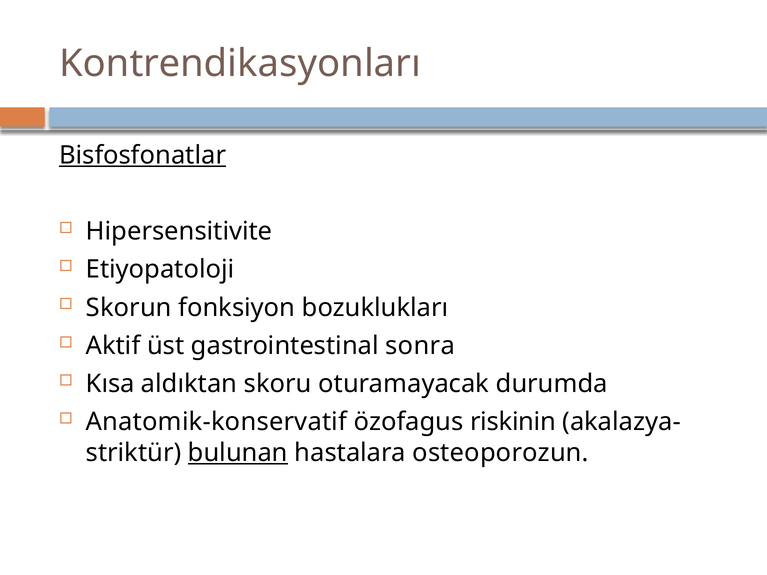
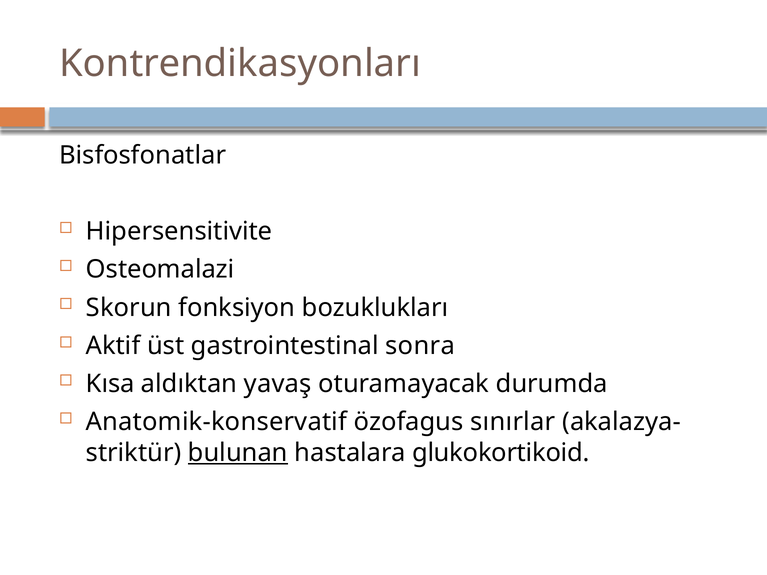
Bisfosfonatlar underline: present -> none (143, 155)
Etiyopatoloji: Etiyopatoloji -> Osteomalazi (160, 270)
skoru: skoru -> yavaş (278, 384)
riskinin: riskinin -> sınırlar (513, 422)
osteoporozun: osteoporozun -> glukokortikoid (501, 453)
